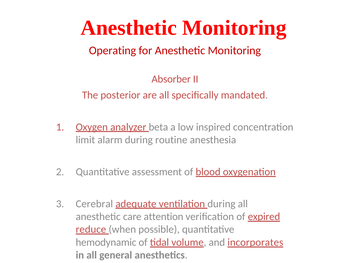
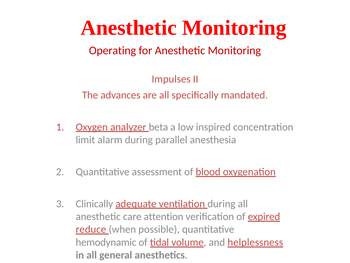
Absorber: Absorber -> Impulses (171, 79)
posterior: posterior -> advances (120, 95)
routine: routine -> parallel (171, 140)
Cerebral: Cerebral -> Clinically (94, 203)
incorporates: incorporates -> helplessness (255, 242)
